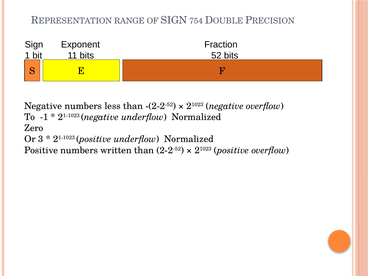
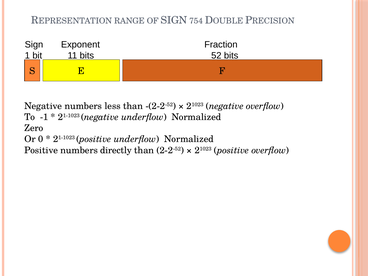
3: 3 -> 0 (41, 139)
written: written -> directly (116, 150)
